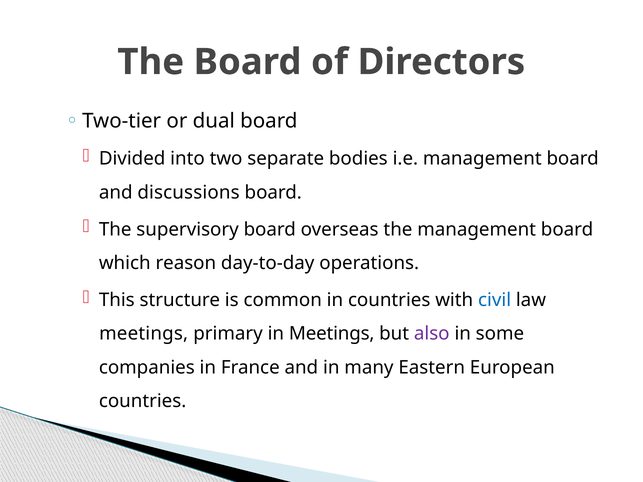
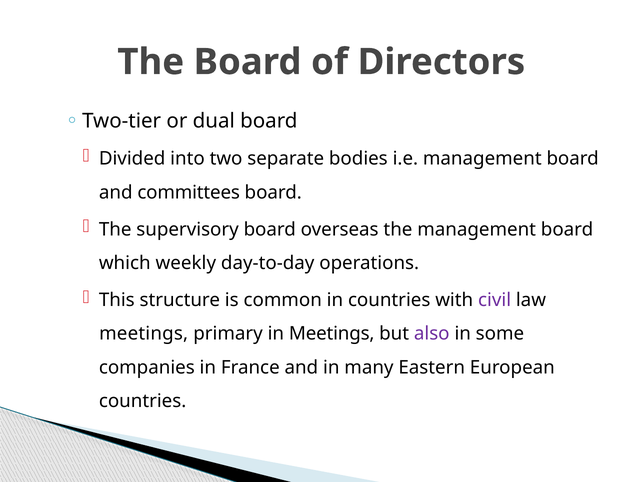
discussions: discussions -> committees (189, 193)
reason: reason -> weekly (186, 263)
civil colour: blue -> purple (495, 300)
